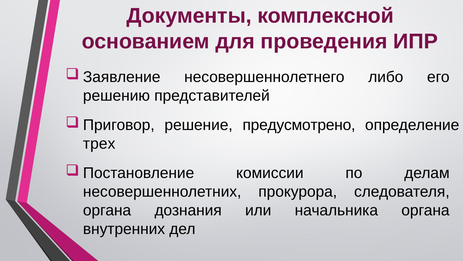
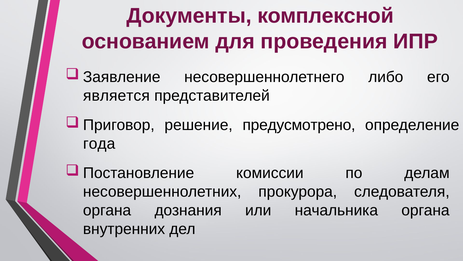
решению: решению -> является (116, 95)
трех: трех -> года (99, 143)
